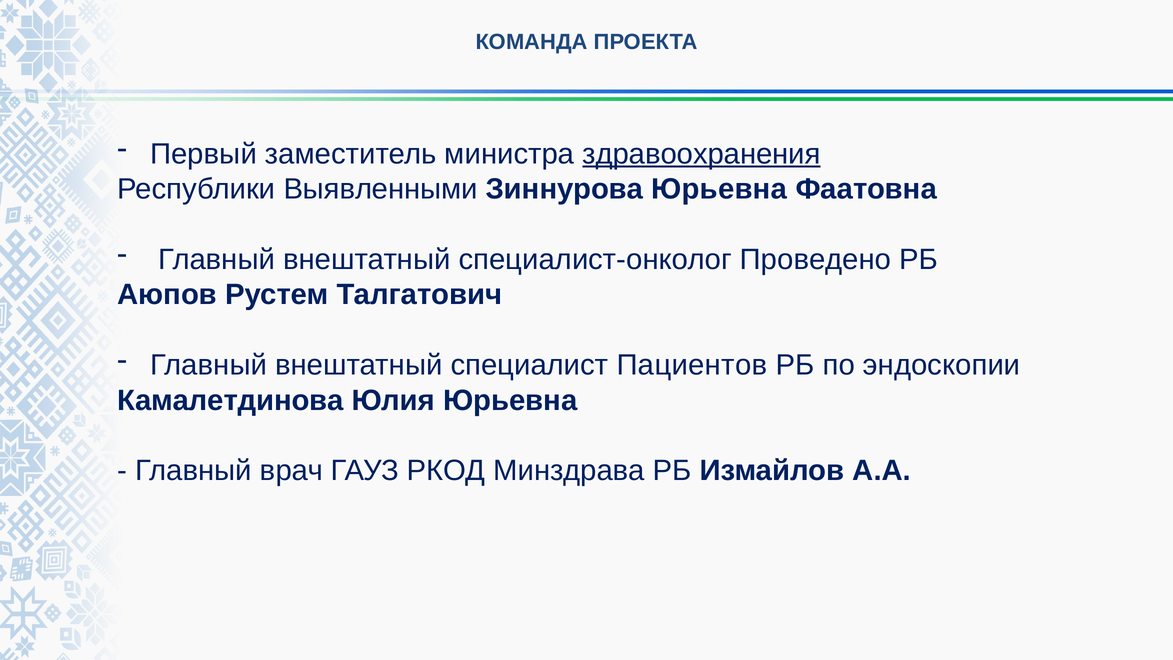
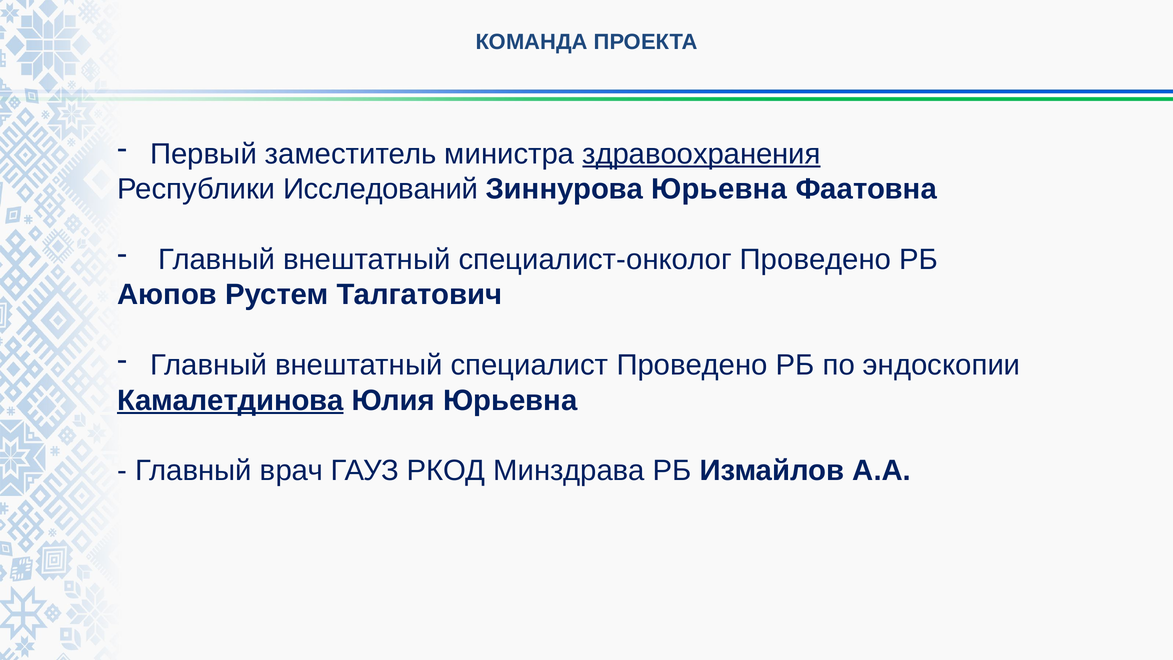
Выявленными: Выявленными -> Исследований (381, 189)
специалист Пациентов: Пациентов -> Проведено (692, 365)
Камалетдинова underline: none -> present (230, 400)
